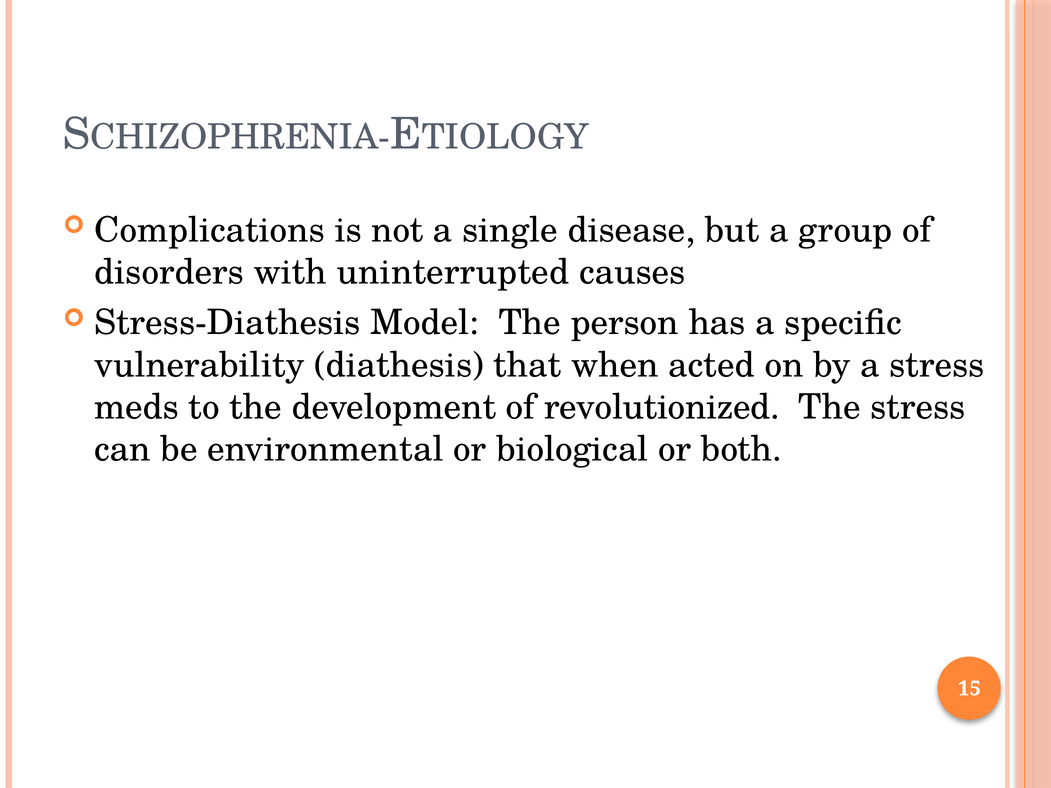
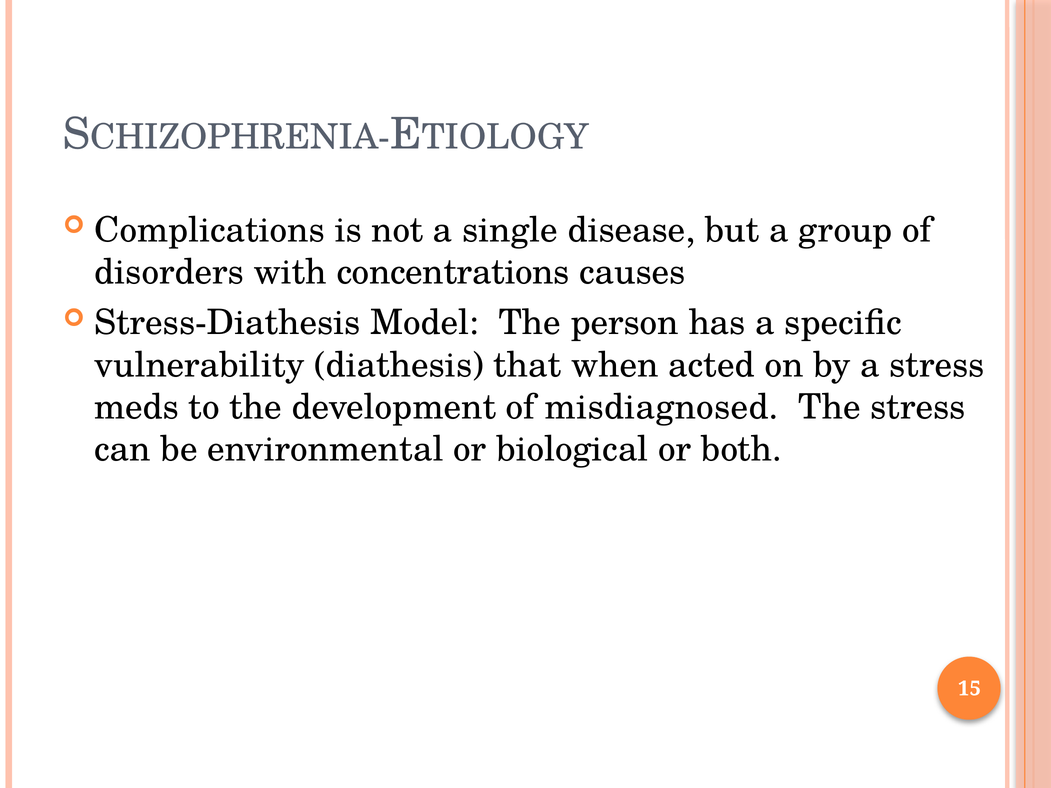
uninterrupted: uninterrupted -> concentrations (453, 272)
revolutionized: revolutionized -> misdiagnosed (662, 407)
